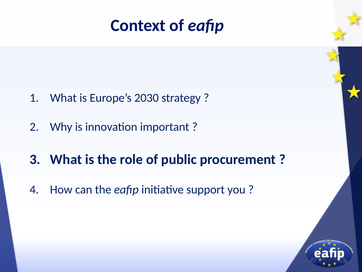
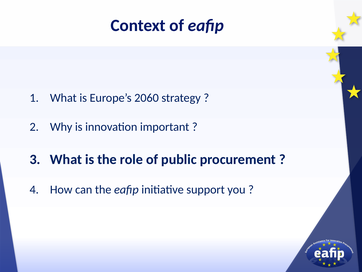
2030: 2030 -> 2060 (147, 98)
